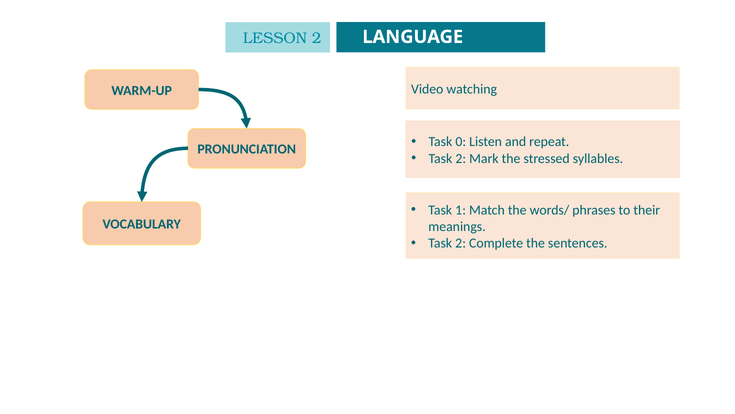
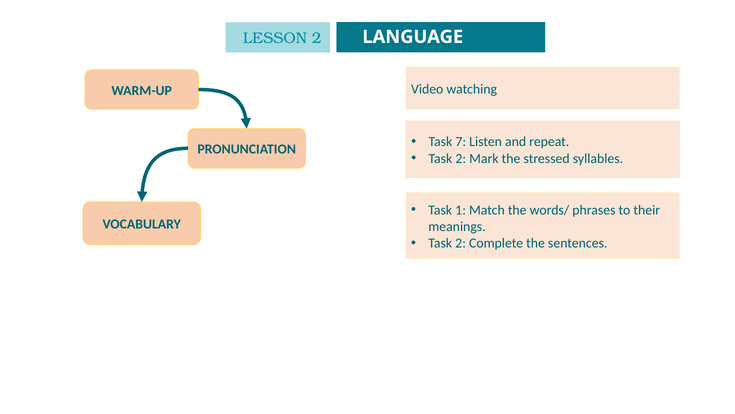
0: 0 -> 7 (461, 142)
